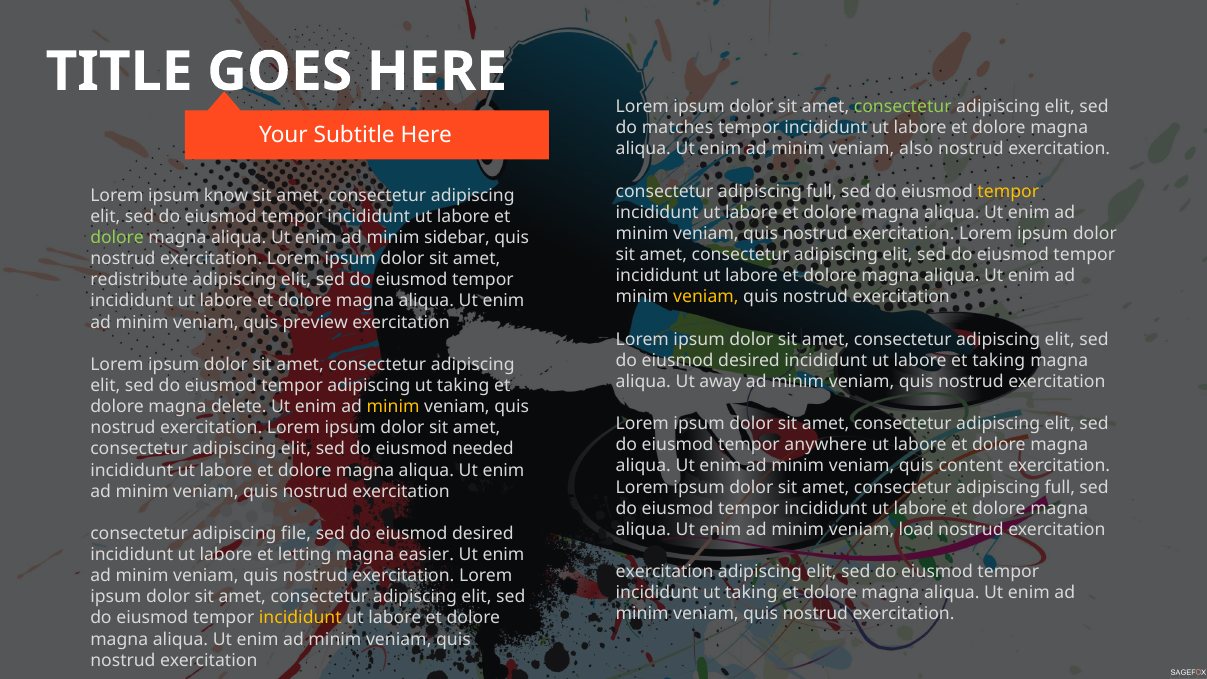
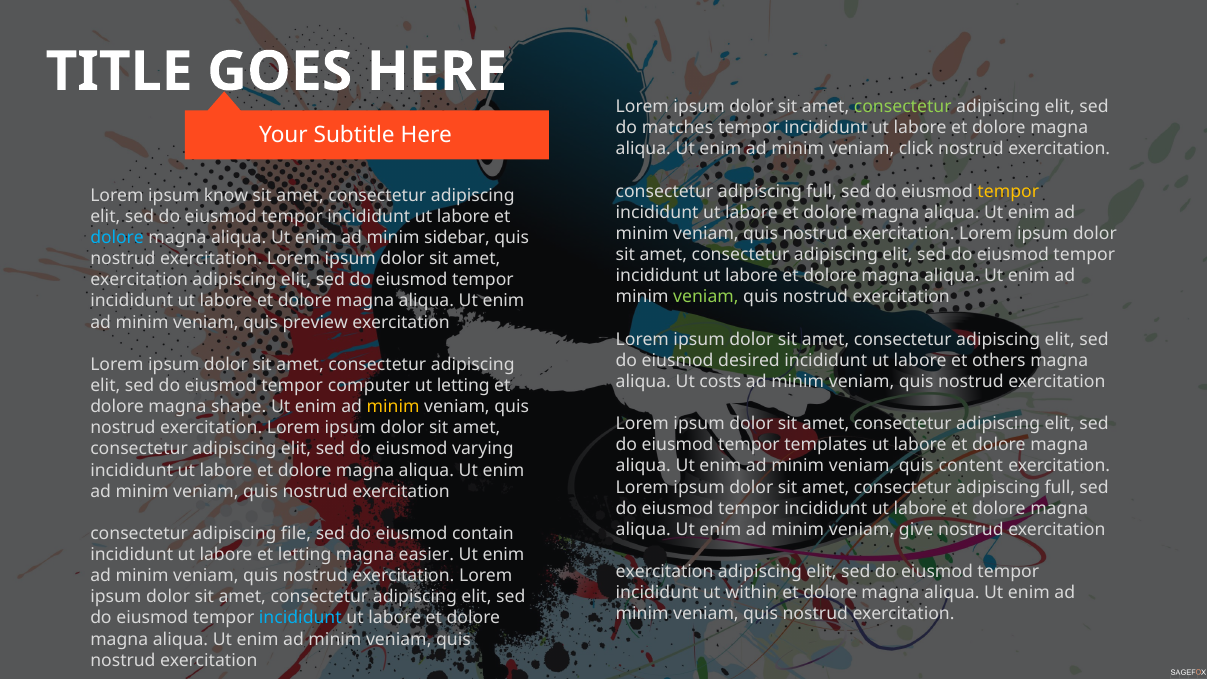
also: also -> click (916, 149)
dolore colour: light green -> light blue (117, 238)
redistribute: redistribute -> exercitation (139, 280)
veniam colour: yellow -> light green (706, 297)
et taking: taking -> others (999, 360)
away: away -> costs (720, 382)
tempor adipiscing: adipiscing -> computer (369, 386)
taking: taking -> letting (463, 386)
delete: delete -> shape (239, 407)
anywhere: anywhere -> templates (826, 445)
needed: needed -> varying (483, 449)
load: load -> give (916, 530)
desired: desired -> contain (483, 534)
incididunt ut taking: taking -> within (751, 593)
incididunt colour: yellow -> light blue (300, 618)
